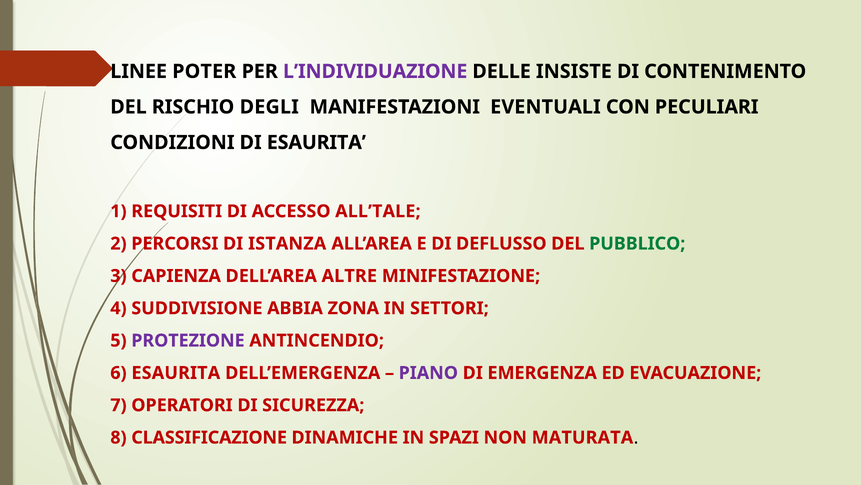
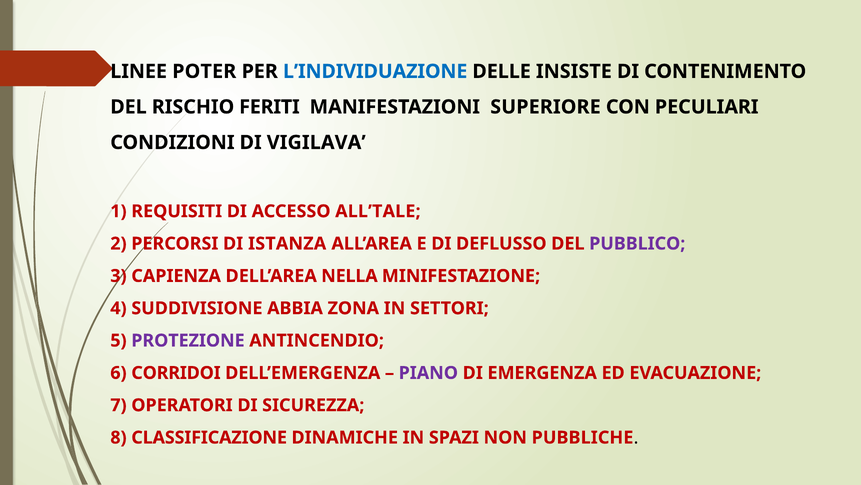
L’INDIVIDUAZIONE colour: purple -> blue (375, 71)
DEGLI: DEGLI -> FERITI (269, 107)
EVENTUALI: EVENTUALI -> SUPERIORE (545, 107)
DI ESAURITA: ESAURITA -> VIGILAVA (316, 142)
PUBBLICO colour: green -> purple (637, 243)
ALTRE: ALTRE -> NELLA (349, 276)
6 ESAURITA: ESAURITA -> CORRIDOI (176, 372)
MATURATA: MATURATA -> PUBBLICHE (582, 437)
